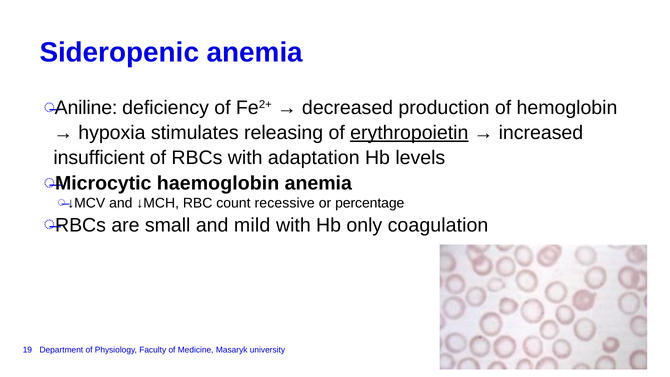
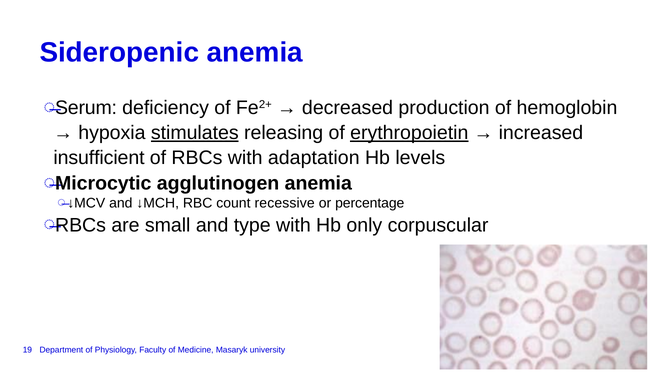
Aniline: Aniline -> Serum (86, 108)
stimulates underline: none -> present (195, 133)
haemoglobin: haemoglobin -> agglutinogen (218, 183)
mild: mild -> type (252, 225)
coagulation: coagulation -> corpuscular (438, 225)
